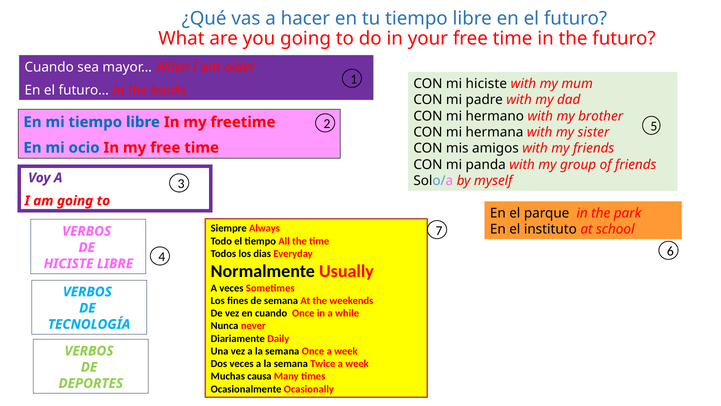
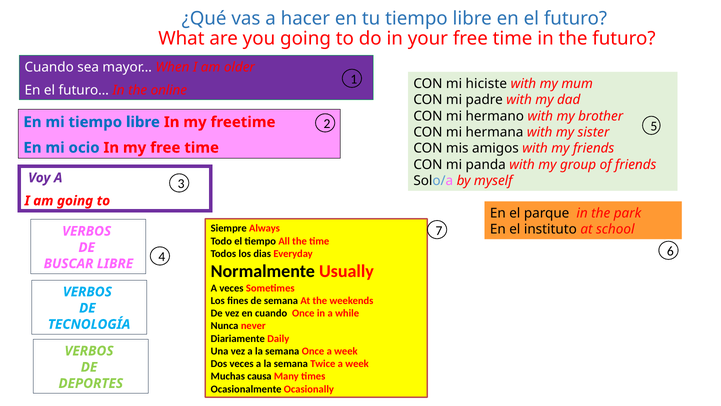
books: books -> online (169, 90)
HICISTE: HICISTE -> BUSCAR (69, 263)
